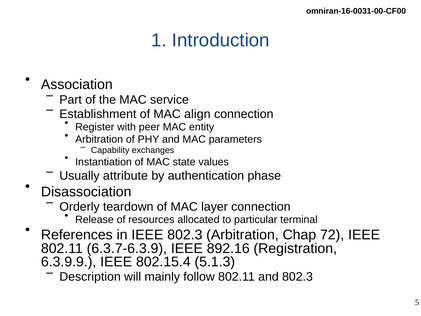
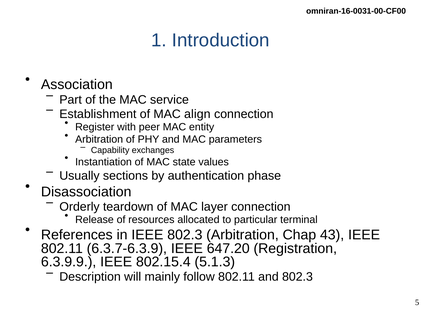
attribute: attribute -> sections (126, 176)
72: 72 -> 43 (332, 235)
892.16: 892.16 -> 647.20 (228, 248)
